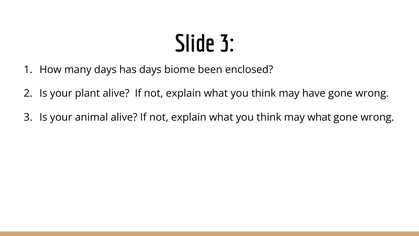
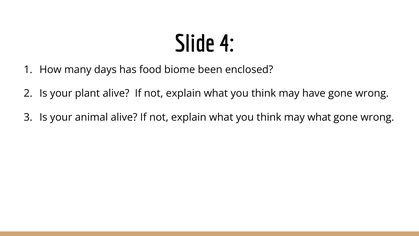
Slide 3: 3 -> 4 (227, 44)
has days: days -> food (150, 70)
